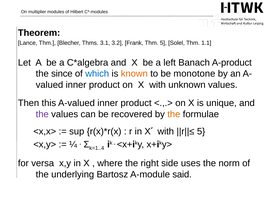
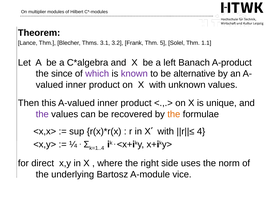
which colour: blue -> purple (97, 74)
known colour: orange -> purple (134, 74)
monotone: monotone -> alternative (194, 74)
5: 5 -> 4 (201, 131)
versa: versa -> direct (43, 163)
said: said -> vice (182, 174)
